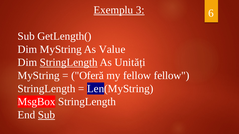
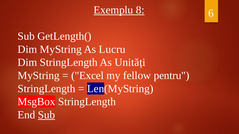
3: 3 -> 8 (140, 10)
Value: Value -> Lucru (112, 49)
StringLength underline: present -> none (69, 63)
Oferă: Oferă -> Excel (87, 76)
fellow fellow: fellow -> pentru (172, 76)
